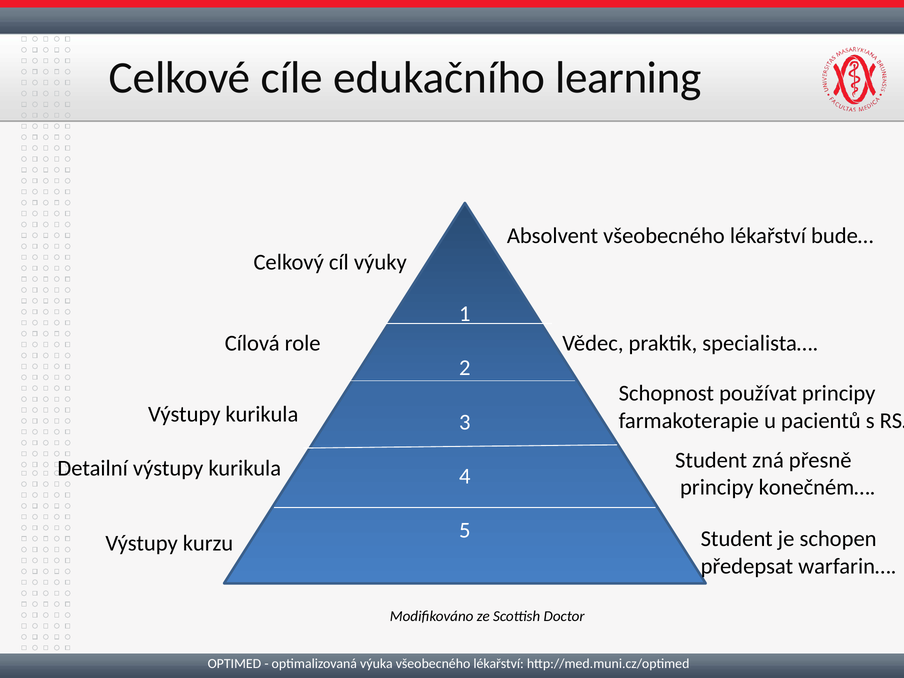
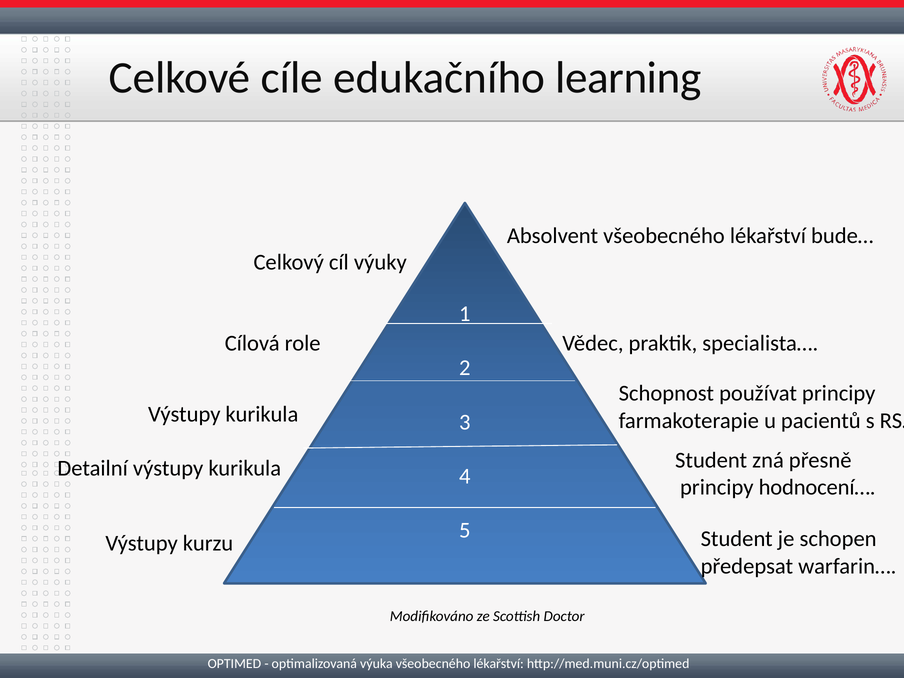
konečném…: konečném… -> hodnocení… (817, 487)
